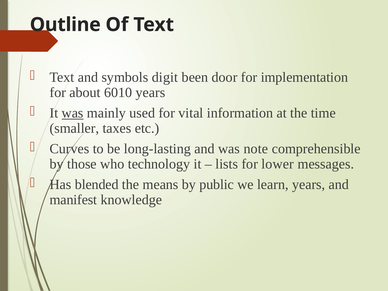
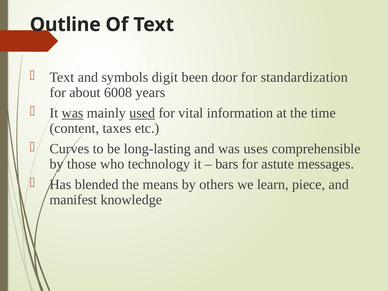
implementation: implementation -> standardization (304, 77)
6010: 6010 -> 6008 (118, 93)
used underline: none -> present (142, 113)
smaller: smaller -> content (74, 128)
note: note -> uses (256, 149)
lists: lists -> bars (227, 164)
lower: lower -> astute (278, 164)
public: public -> others (217, 185)
learn years: years -> piece (309, 185)
